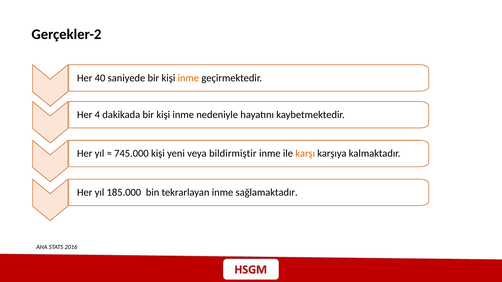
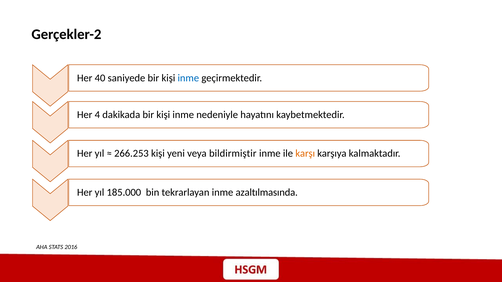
inme colour: orange -> blue (188, 78)
745.000: 745.000 -> 266.253 (131, 154)
sağlamaktadır: sağlamaktadır -> azaltılmasında (267, 193)
